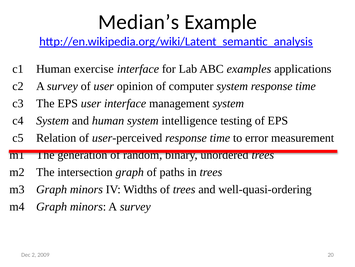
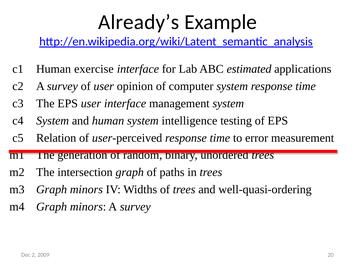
Median’s: Median’s -> Already’s (139, 22)
examples: examples -> estimated (249, 69)
